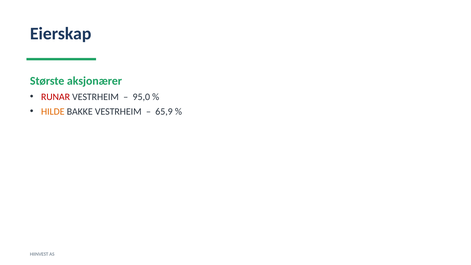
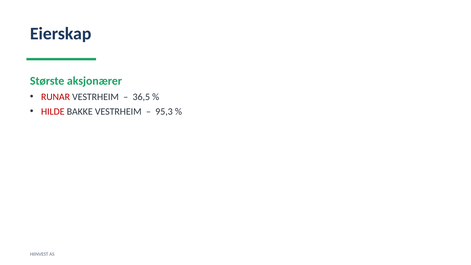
95,0: 95,0 -> 36,5 (141, 97)
HILDE colour: orange -> red (53, 112)
65,9: 65,9 -> 95,3 (164, 112)
